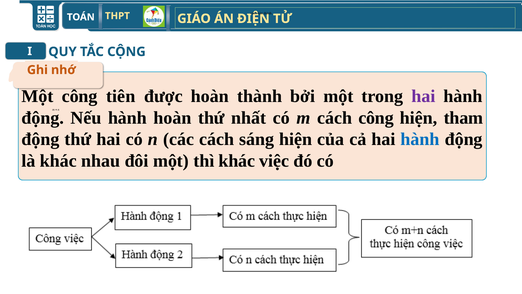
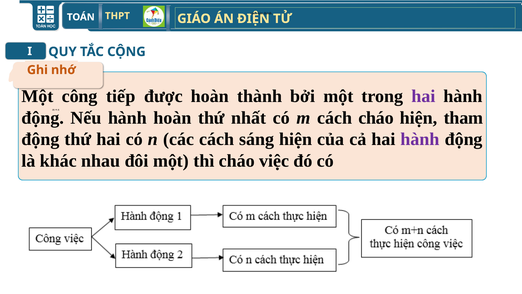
tiên: tiên -> tiếp (121, 96)
cách công: công -> cháo (376, 118)
hành colour: blue -> purple (420, 139)
thì khác: khác -> cháo (237, 161)
